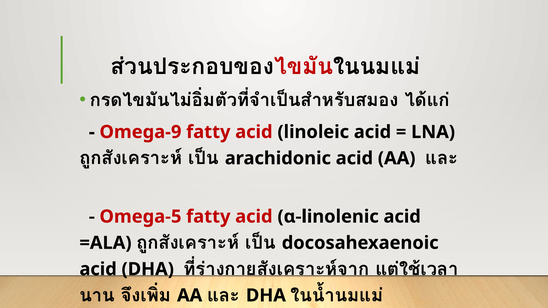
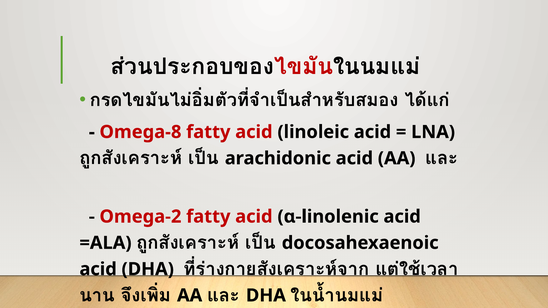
Omega-9: Omega-9 -> Omega-8 (140, 132)
Omega-5: Omega-5 -> Omega-2 (140, 217)
